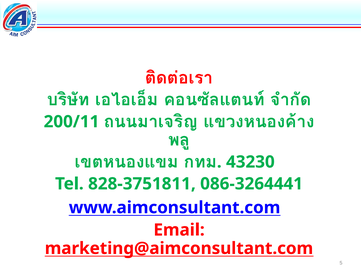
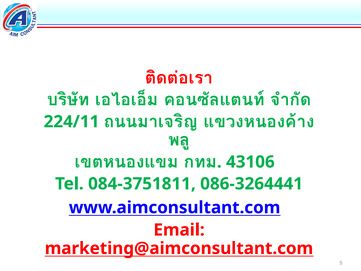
200/11: 200/11 -> 224/11 (72, 122)
43230: 43230 -> 43106 (250, 162)
828-3751811: 828-3751811 -> 084-3751811 (142, 184)
